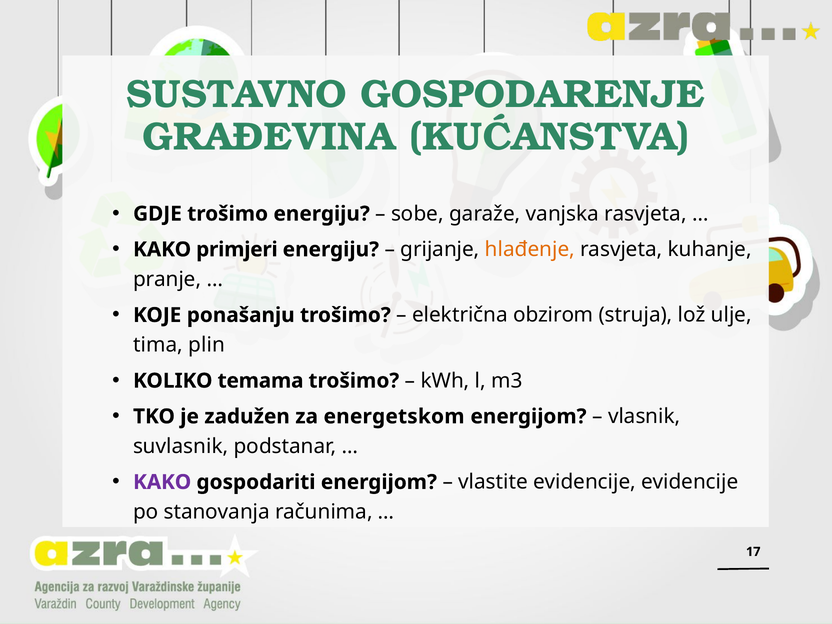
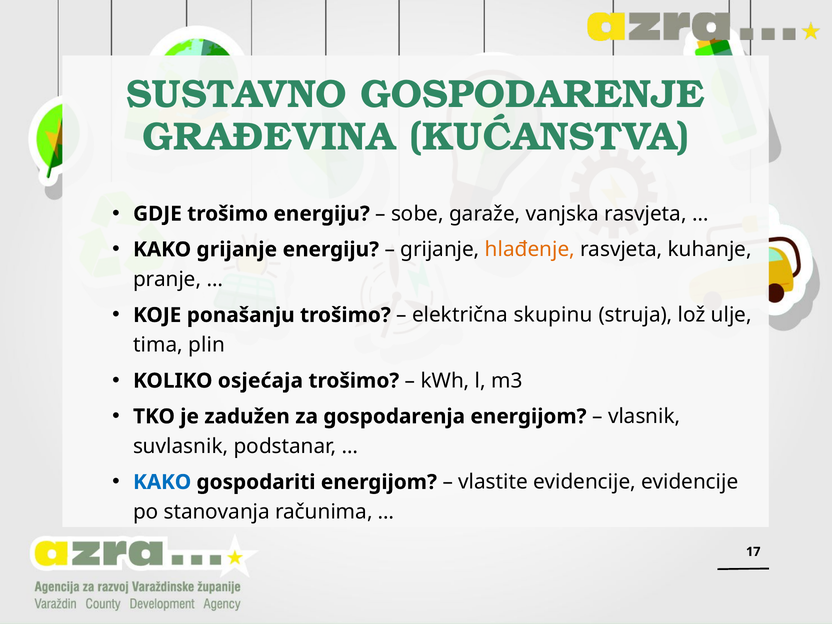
KAKO primjeri: primjeri -> grijanje (237, 249)
obzirom: obzirom -> skupinu (553, 315)
temama: temama -> osjećaja (260, 381)
energetskom: energetskom -> gospodarenja (394, 416)
KAKO colour: purple -> blue (162, 482)
